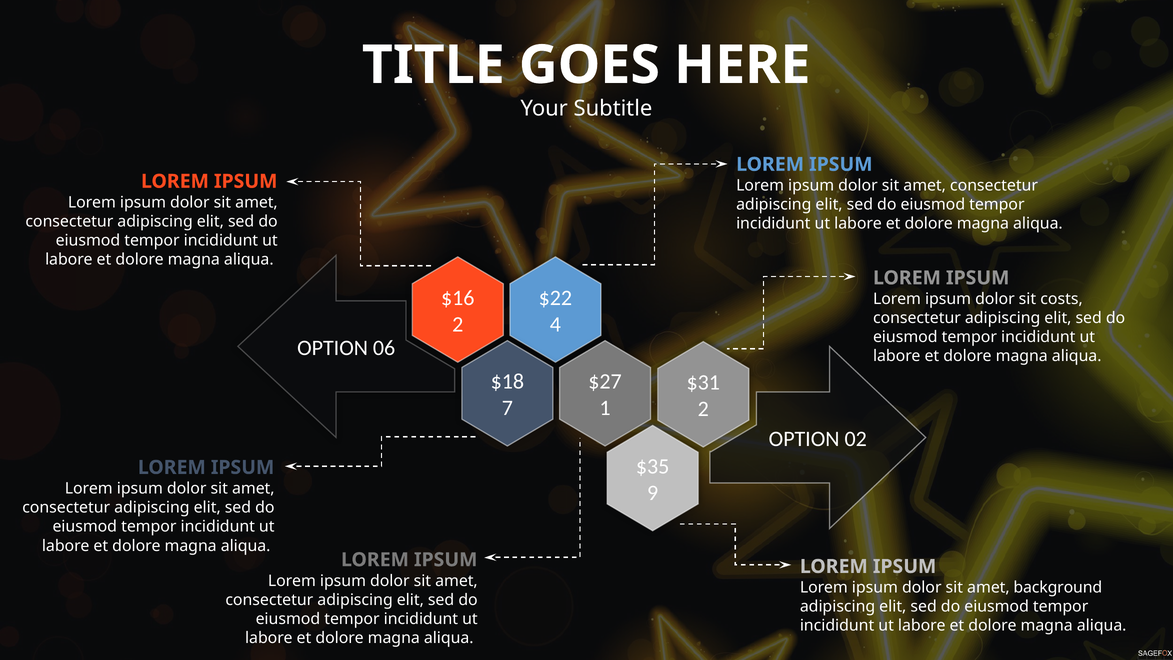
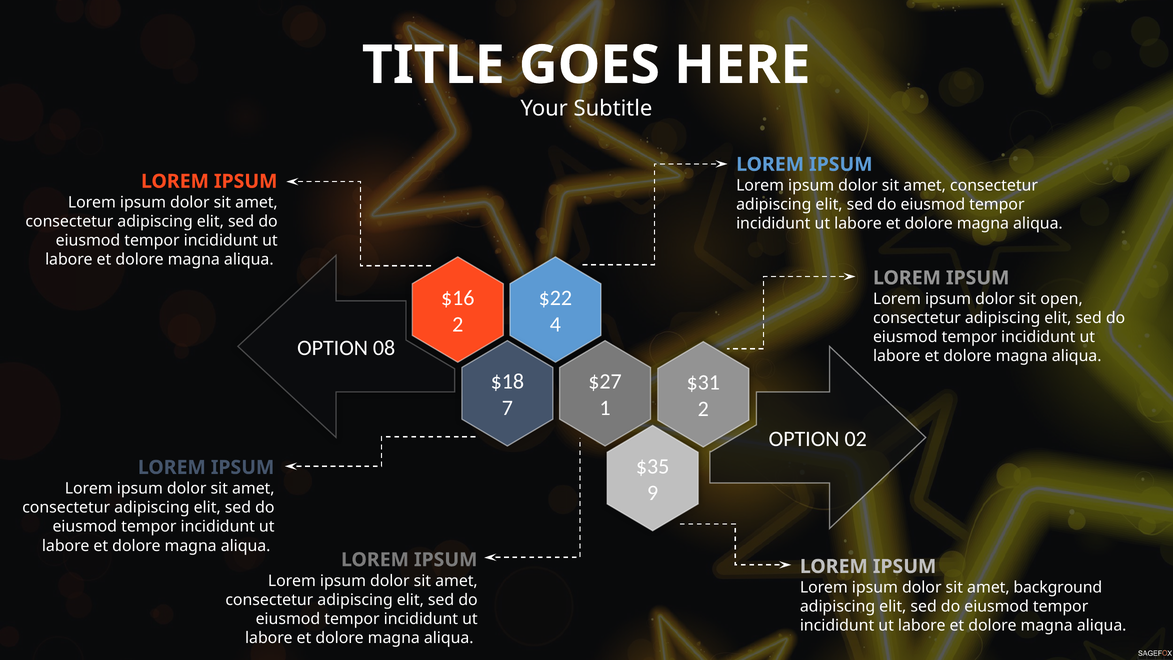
costs: costs -> open (1062, 299)
06: 06 -> 08 (384, 348)
